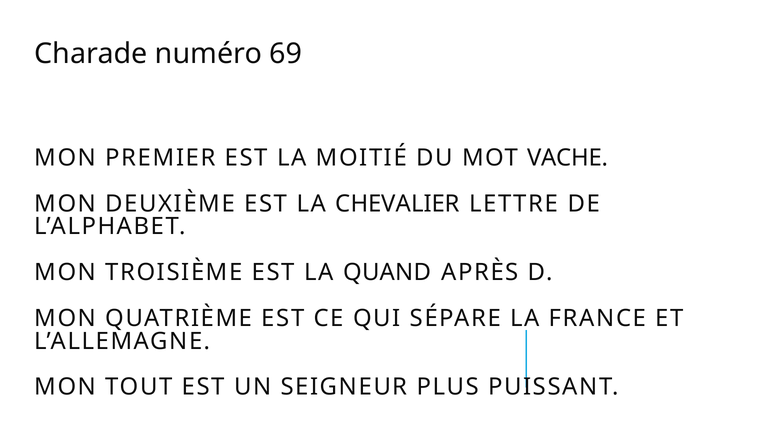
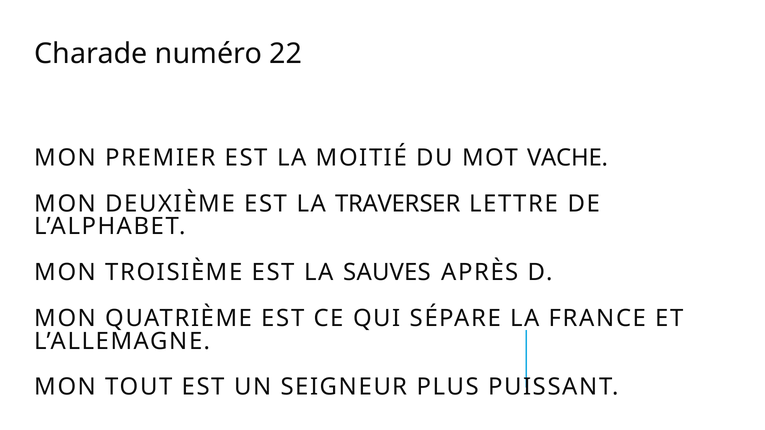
69: 69 -> 22 (286, 54)
CHEVALIER: CHEVALIER -> TRAVERSER (398, 204)
QUAND: QUAND -> SAUVES (387, 273)
